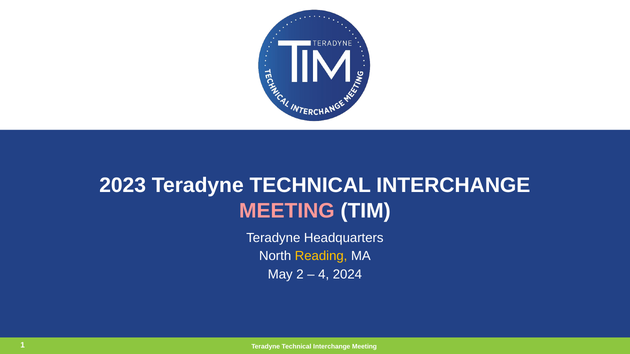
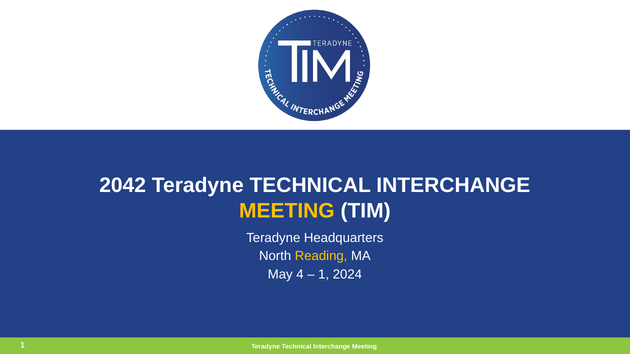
2023: 2023 -> 2042 (123, 186)
MEETING colour: pink -> yellow (287, 211)
2: 2 -> 4 (300, 275)
4: 4 -> 1 (324, 275)
